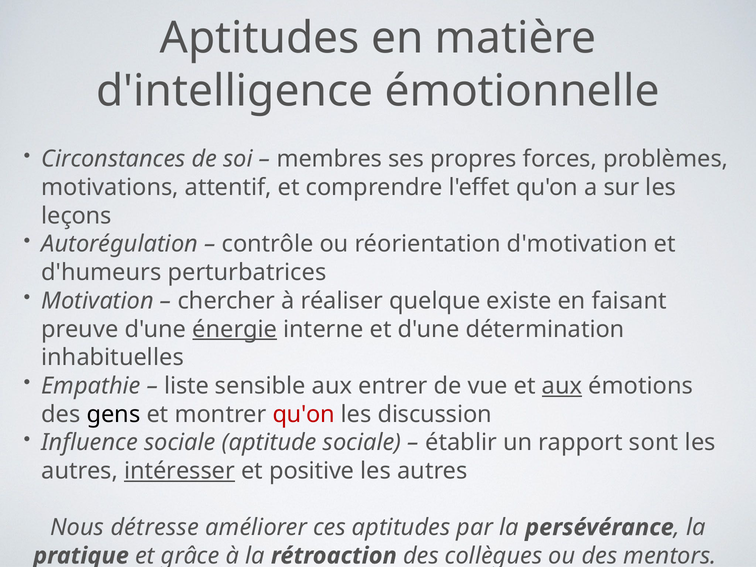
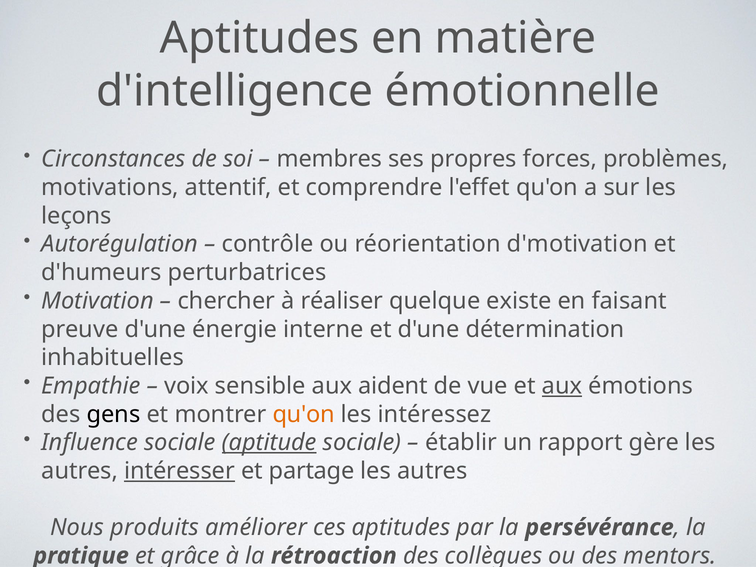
énergie underline: present -> none (235, 329)
liste: liste -> voix (187, 386)
entrer: entrer -> aident (393, 386)
qu'on colour: red -> orange (304, 414)
discussion: discussion -> intéressez (435, 414)
aptitude underline: none -> present (269, 443)
sont: sont -> gère (654, 443)
positive: positive -> partage (312, 471)
détresse: détresse -> produits (155, 527)
